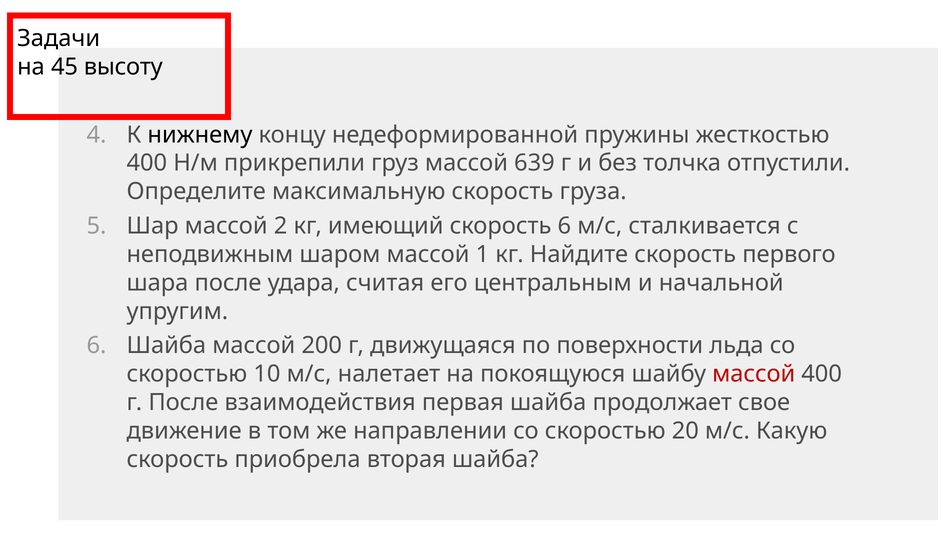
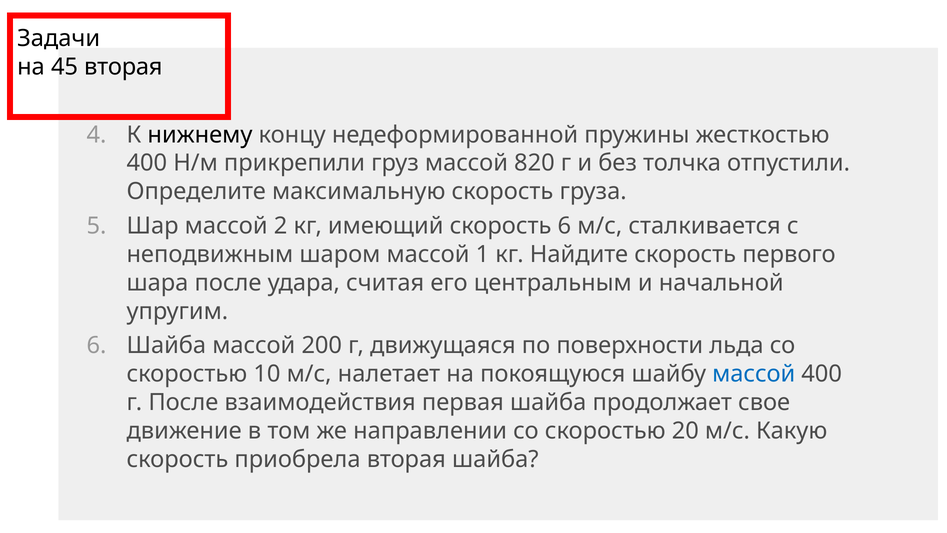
45 высоту: высоту -> вторая (123, 67)
639: 639 -> 820 (534, 163)
массой colour: red -> blue (754, 374)
